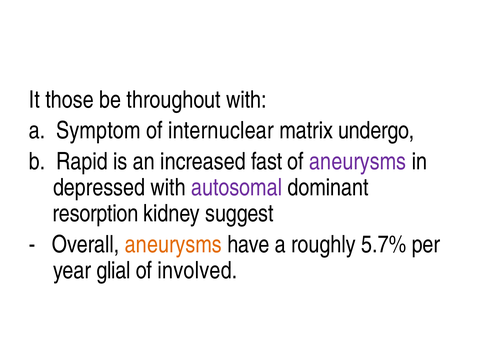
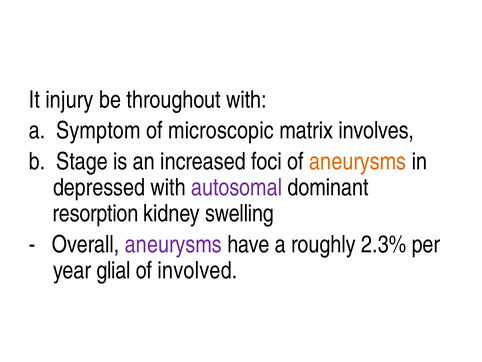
those: those -> injury (69, 100)
internuclear: internuclear -> microscopic (221, 130)
undergo: undergo -> involves (376, 130)
Rapid: Rapid -> Stage (82, 161)
fast: fast -> foci (267, 161)
aneurysms colour: purple -> orange (358, 161)
suggest: suggest -> swelling (239, 213)
aneurysms colour: orange -> purple (173, 244)
5.7%: 5.7% -> 2.3% (384, 244)
